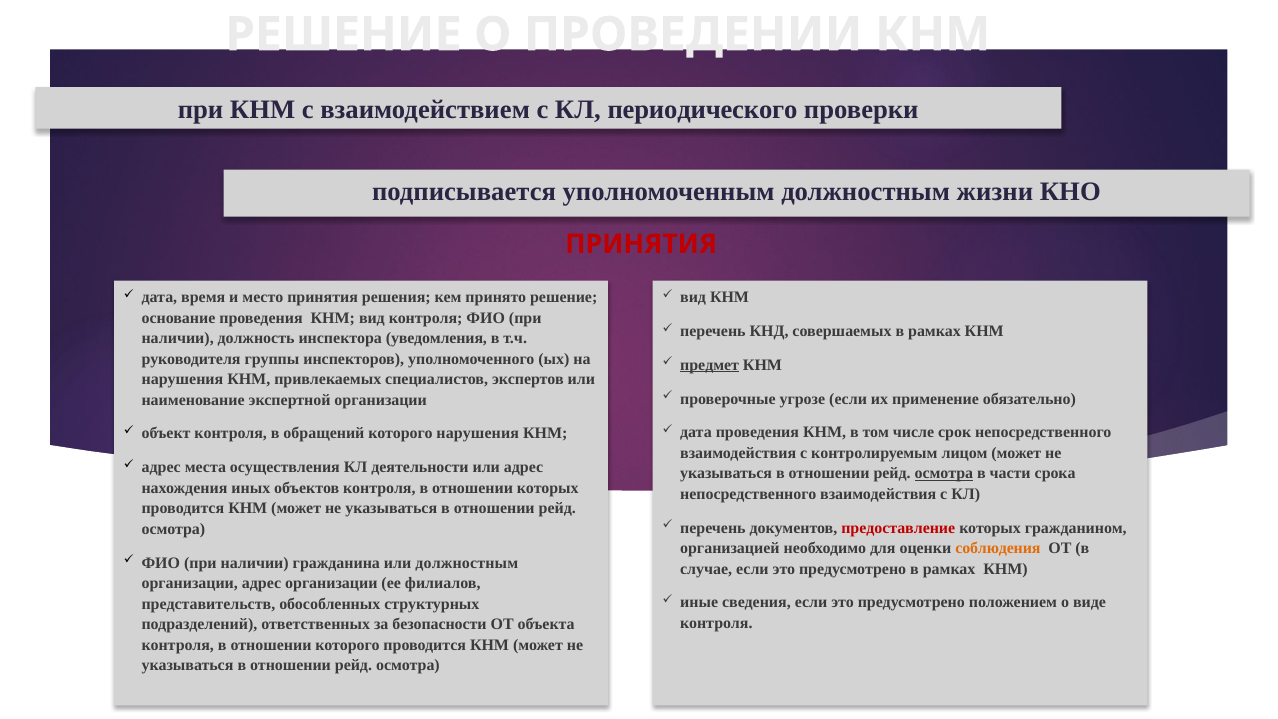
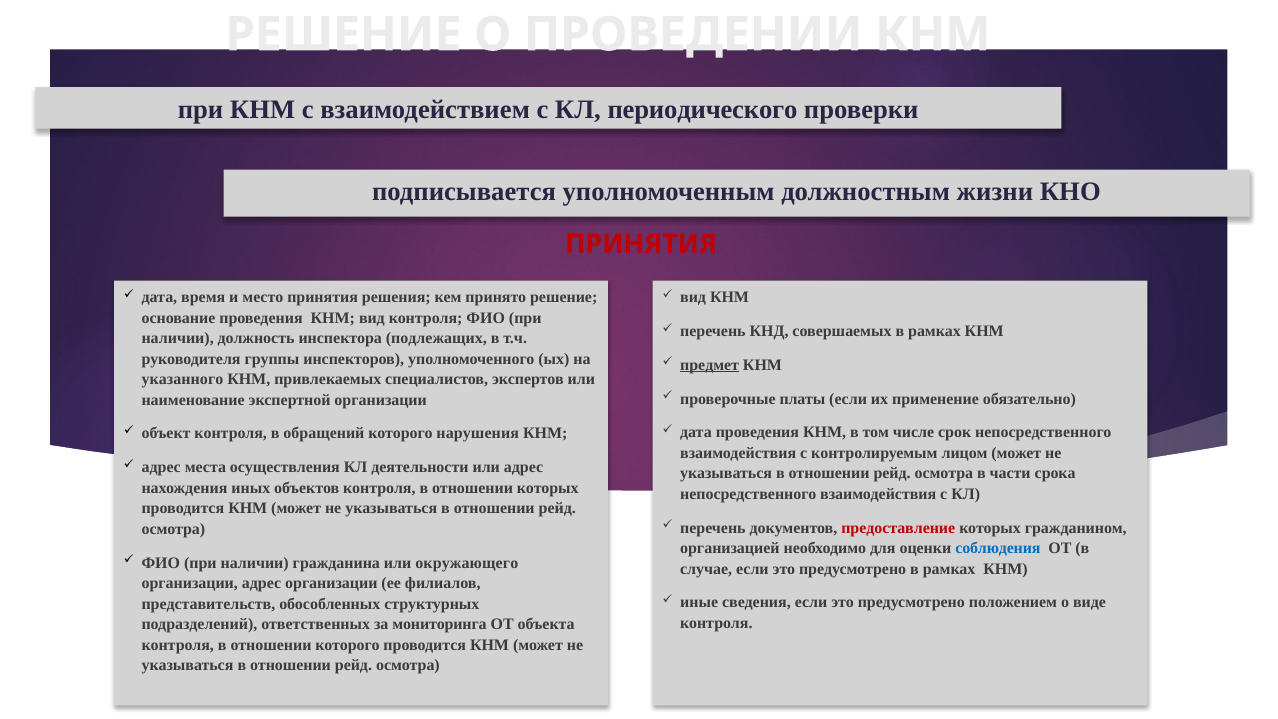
уведомления: уведомления -> подлежащих (436, 338)
нарушения: нарушения -> указанного (182, 379)
угрозе: угрозе -> платы (802, 399)
осмотра underline: present -> none (944, 474)
соблюдения colour: orange -> blue (998, 548)
или должностным: должностным -> окружающего (467, 563)
безопасности: безопасности -> мониторинга (440, 624)
